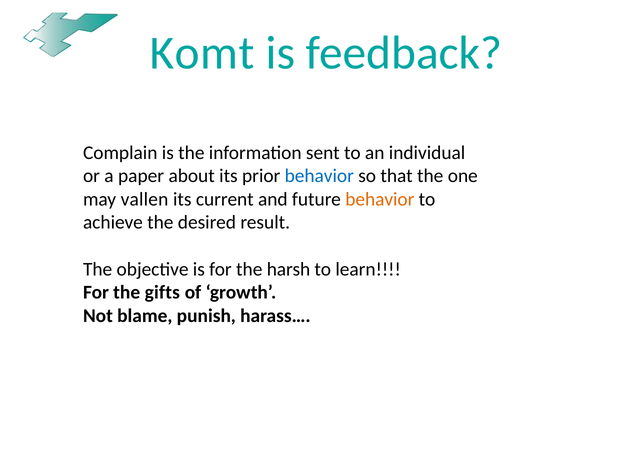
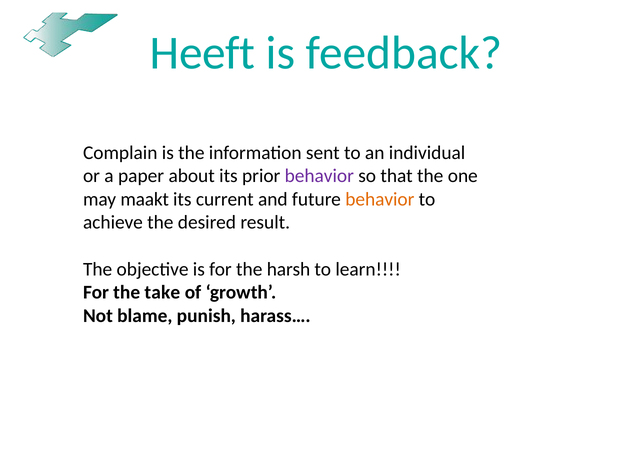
Komt: Komt -> Heeft (203, 53)
behavior colour: blue -> purple (319, 176)
vallen: vallen -> maakt (145, 199)
gifts: gifts -> take (162, 292)
